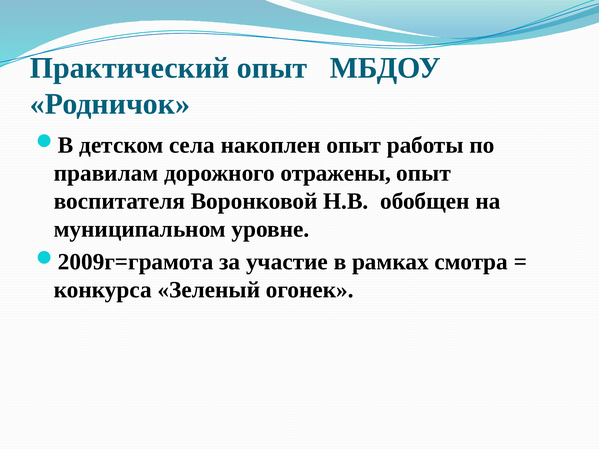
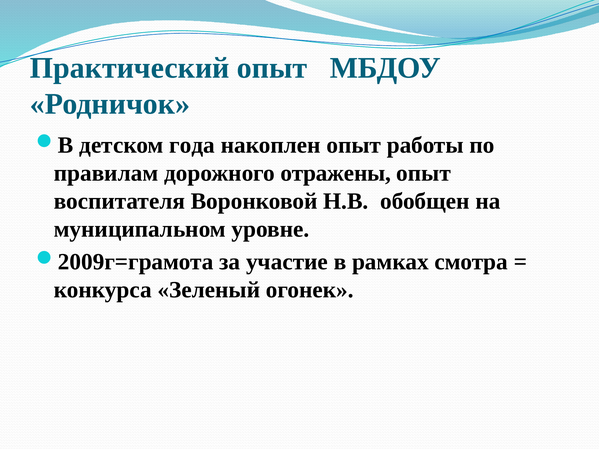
села: села -> года (192, 145)
